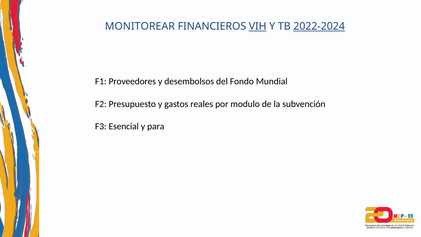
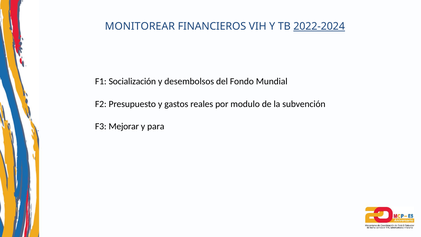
VIH underline: present -> none (258, 27)
Proveedores: Proveedores -> Socialización (132, 82)
Esencial: Esencial -> Mejorar (124, 126)
